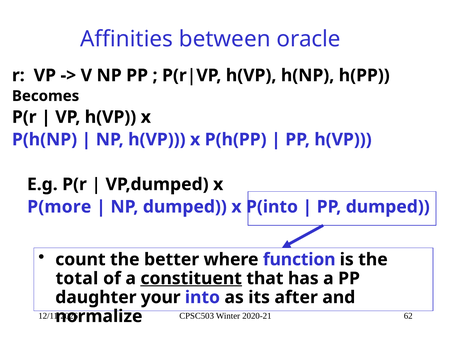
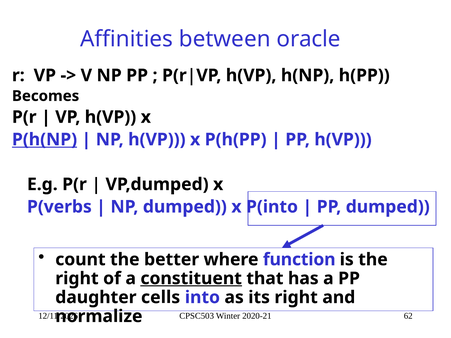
P(h(NP underline: none -> present (45, 140)
P(more: P(more -> P(verbs (59, 207)
total: total -> right (77, 279)
your: your -> cells (161, 298)
its after: after -> right (296, 298)
